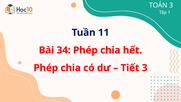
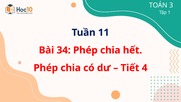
Tiết 3: 3 -> 4 (145, 68)
